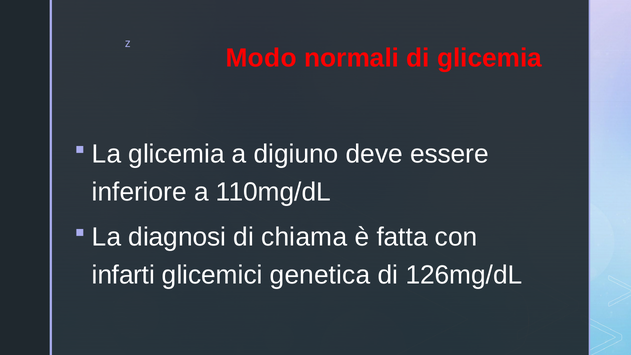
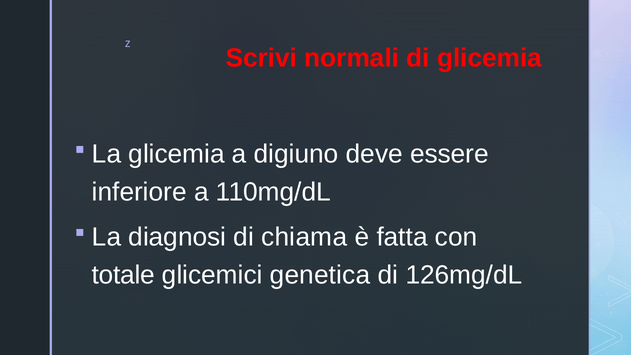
Modo: Modo -> Scrivi (261, 58)
infarti: infarti -> totale (123, 275)
